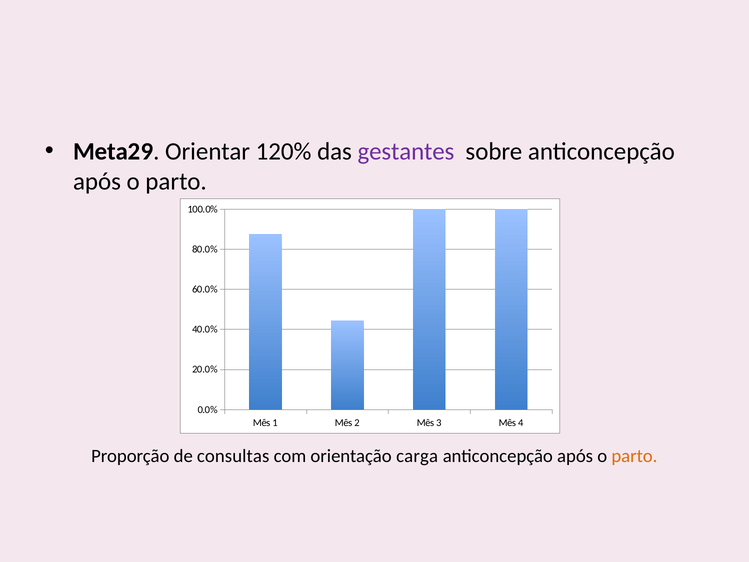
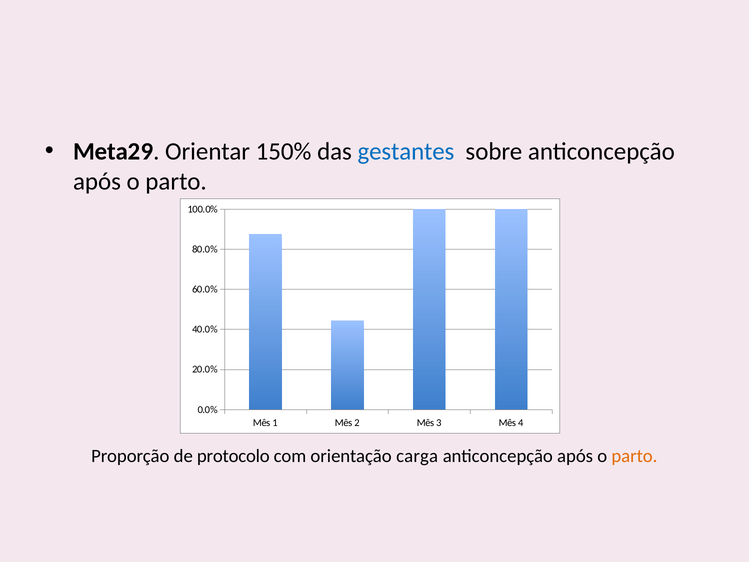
120%: 120% -> 150% (284, 152)
gestantes colour: purple -> blue (406, 152)
consultas: consultas -> protocolo (233, 456)
